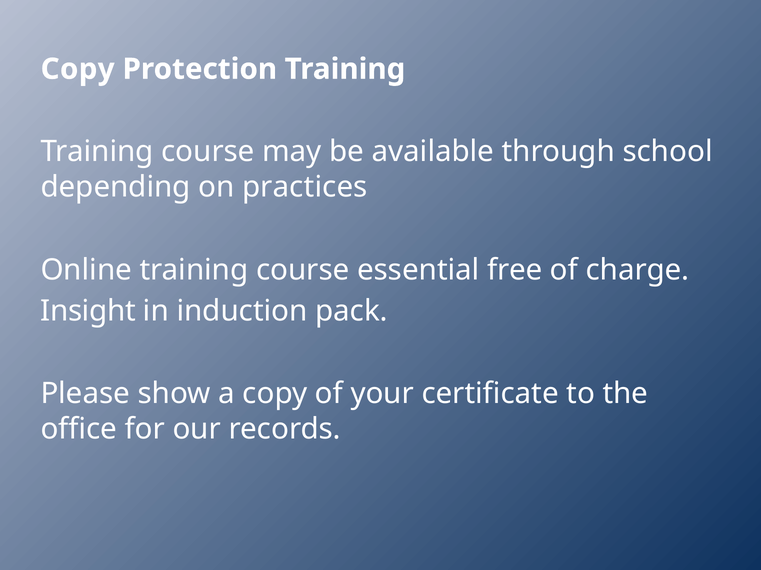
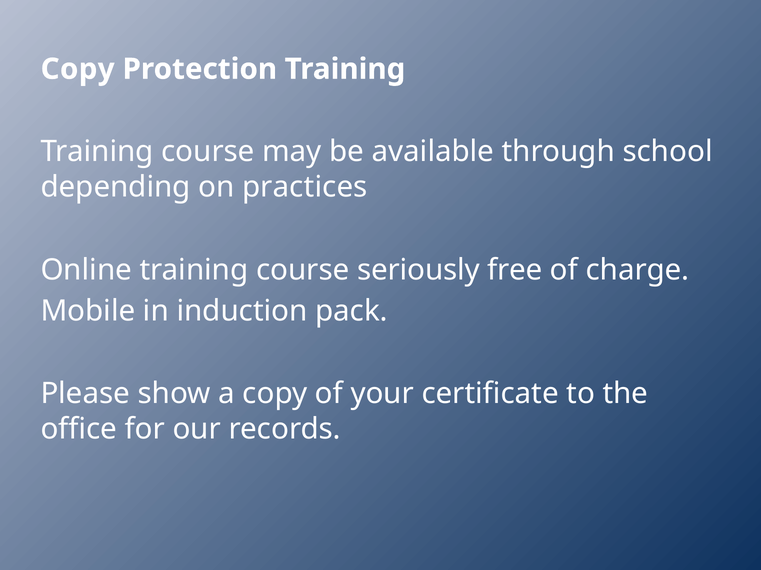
essential: essential -> seriously (418, 270)
Insight: Insight -> Mobile (88, 311)
